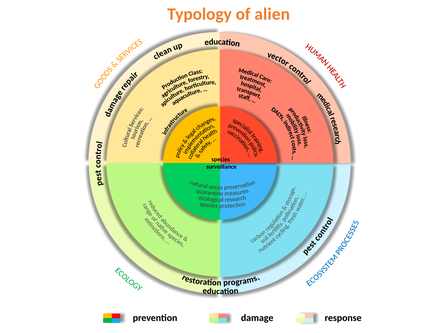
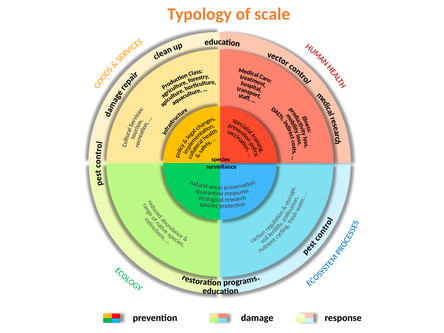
alien: alien -> scale (272, 14)
